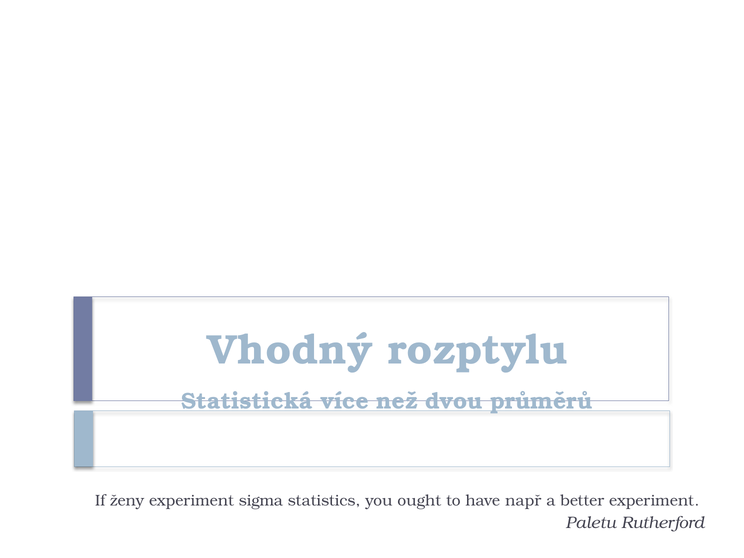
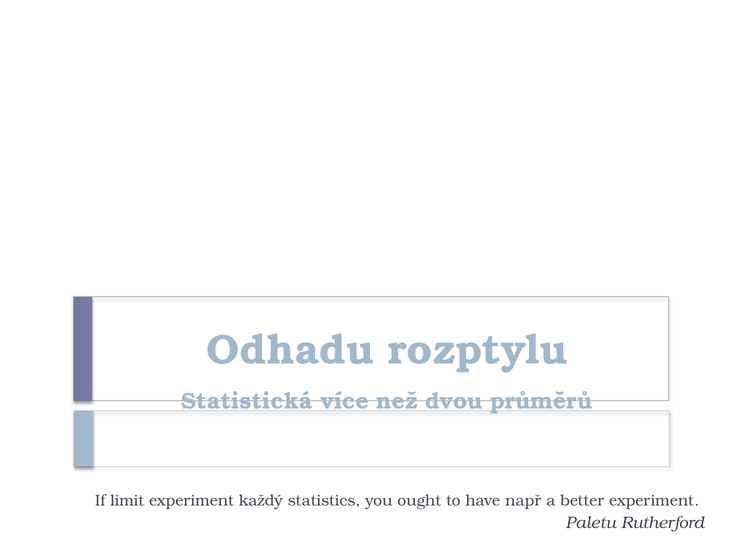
Vhodný: Vhodný -> Odhadu (290, 350)
ženy: ženy -> limit (127, 501)
sigma: sigma -> každý (261, 501)
